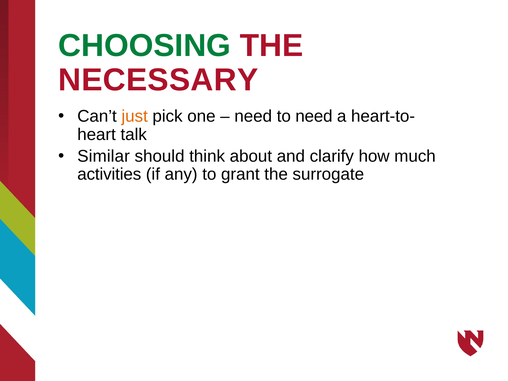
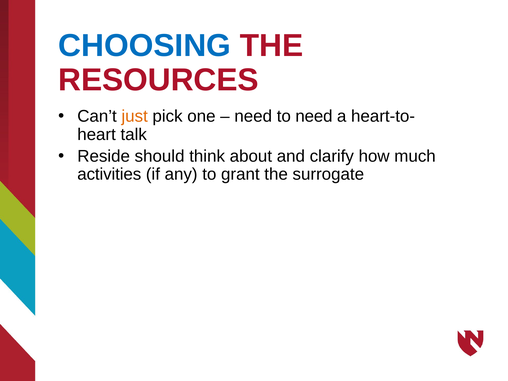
CHOOSING colour: green -> blue (145, 46)
NECESSARY: NECESSARY -> RESOURCES (158, 80)
Similar: Similar -> Reside (104, 156)
